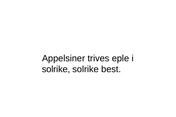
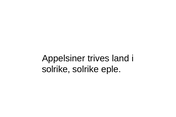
eple: eple -> land (120, 59)
best: best -> eple (111, 69)
